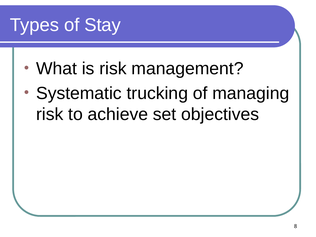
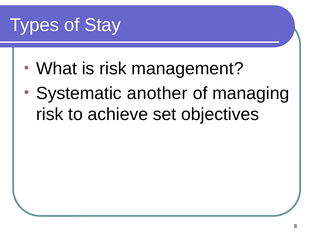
trucking: trucking -> another (157, 93)
